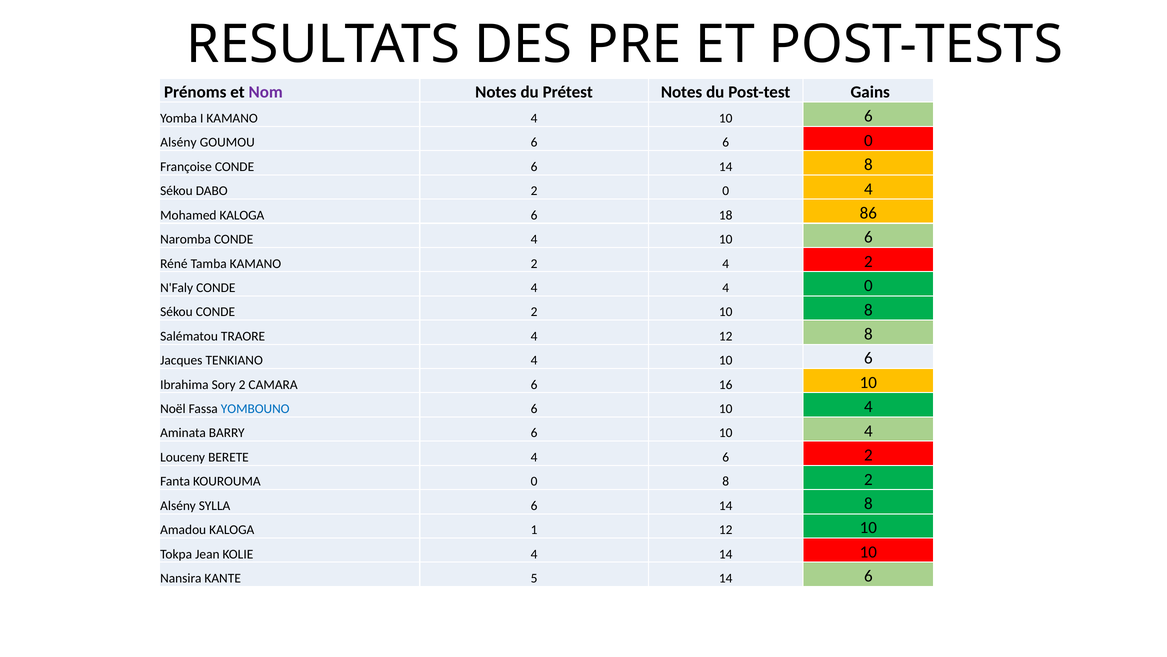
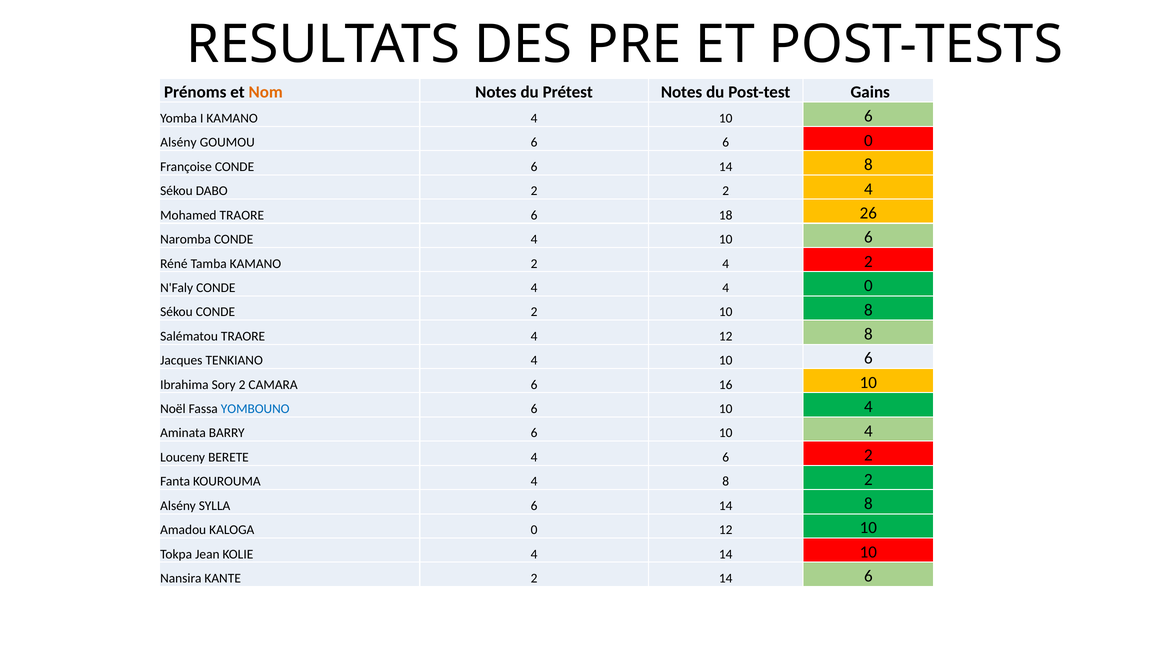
Nom colour: purple -> orange (266, 92)
2 0: 0 -> 2 (726, 191)
Mohamed KALOGA: KALOGA -> TRAORE (242, 215)
86: 86 -> 26 (868, 213)
KOUROUMA 0: 0 -> 4 (534, 481)
KALOGA 1: 1 -> 0 (534, 529)
KANTE 5: 5 -> 2 (534, 578)
